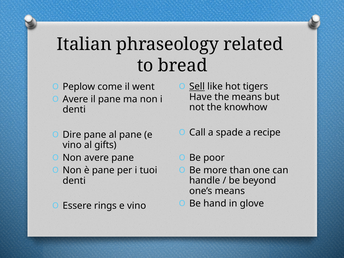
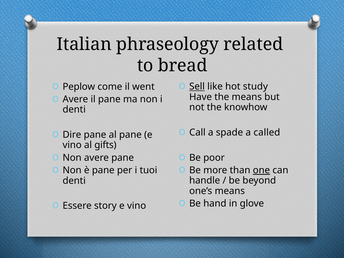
tigers: tigers -> study (255, 87)
recipe: recipe -> called (267, 132)
one underline: none -> present (261, 170)
rings: rings -> story (105, 206)
